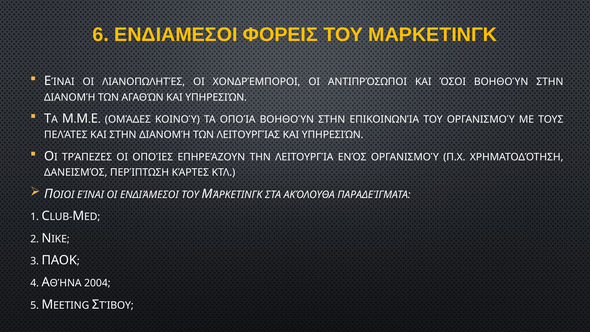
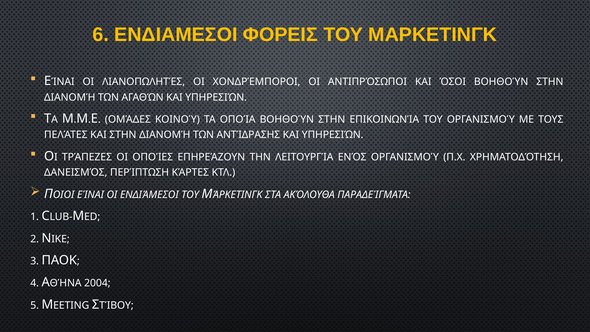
ΛΕΙΤΟΥΡΓΊΑΣ: ΛΕΙΤΟΥΡΓΊΑΣ -> ΑΝΤΊΔΡΑΣΗΣ (248, 135)
